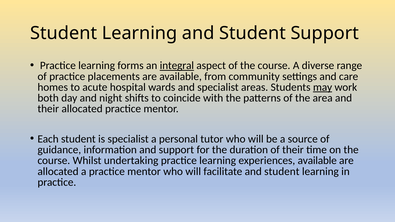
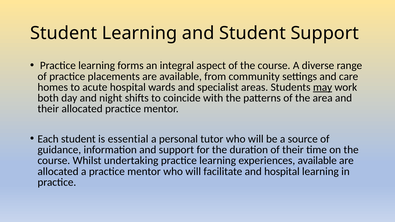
integral underline: present -> none (177, 66)
is specialist: specialist -> essential (128, 139)
facilitate and student: student -> hospital (282, 171)
